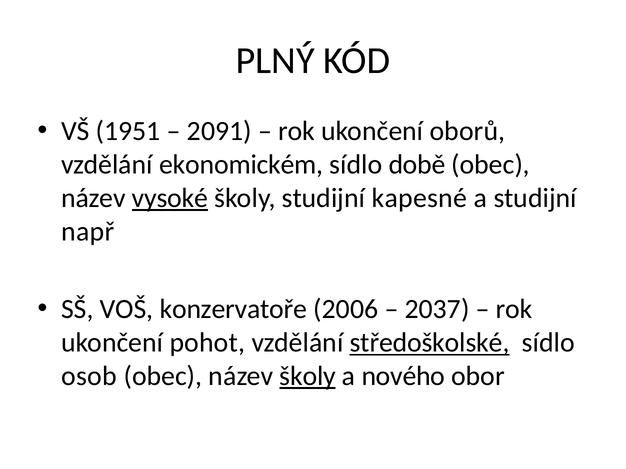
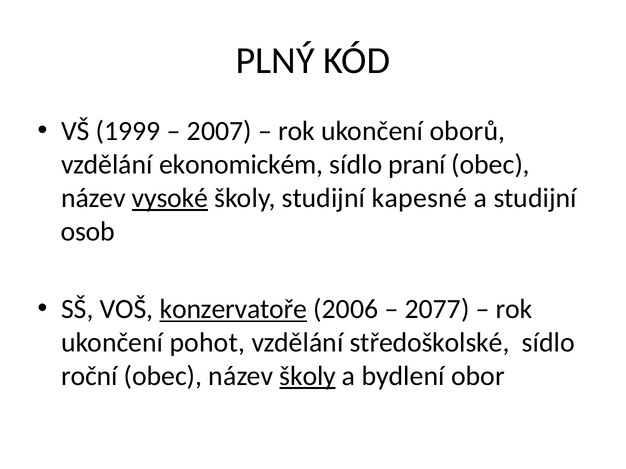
1951: 1951 -> 1999 (128, 131)
2091: 2091 -> 2007 (219, 131)
době: době -> praní (417, 165)
např: např -> osob (88, 232)
konzervatoře underline: none -> present (233, 310)
2037: 2037 -> 2077 (437, 310)
středoškolské underline: present -> none (430, 343)
osob: osob -> roční (89, 376)
nového: nového -> bydlení (403, 376)
